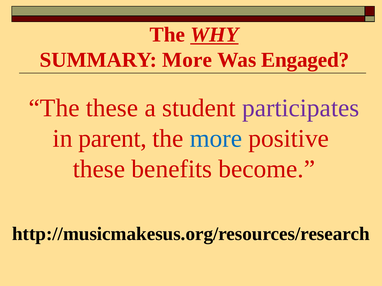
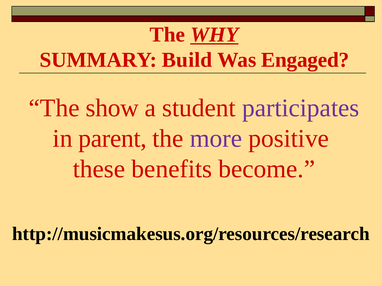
SUMMARY More: More -> Build (187, 60)
The these: these -> show (112, 108)
more colour: blue -> purple (216, 139)
